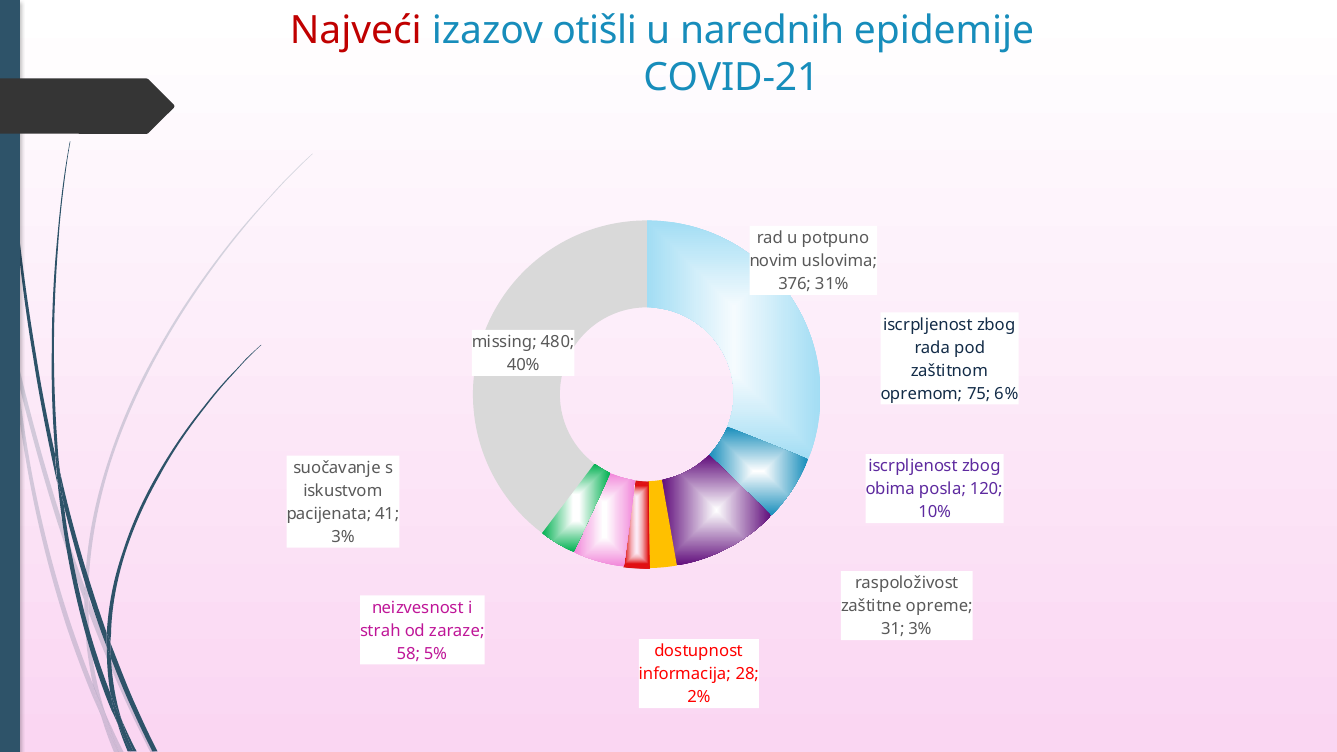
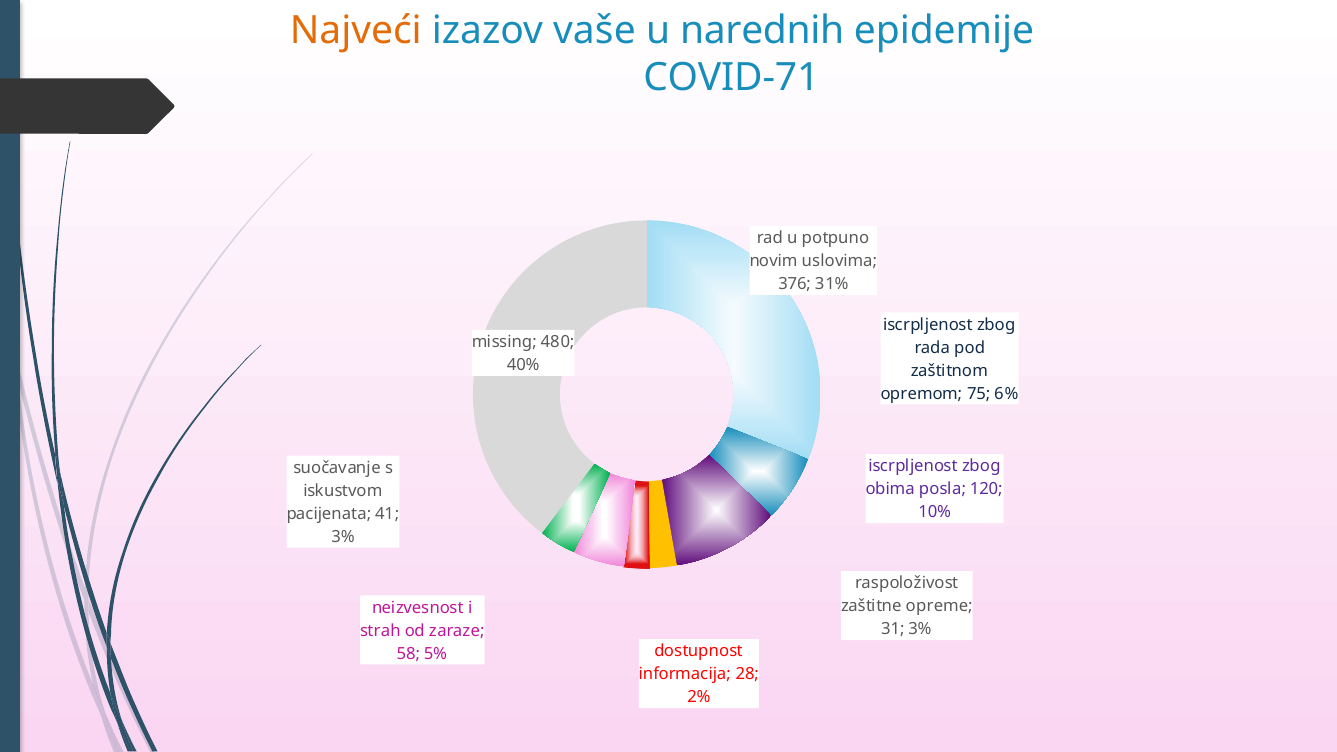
Najveći colour: red -> orange (356, 31)
otišli: otišli -> vaše (594, 31)
COVID-21: COVID-21 -> COVID-71 (731, 78)
